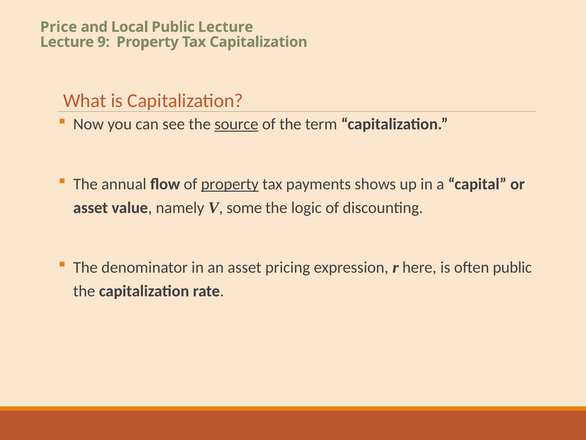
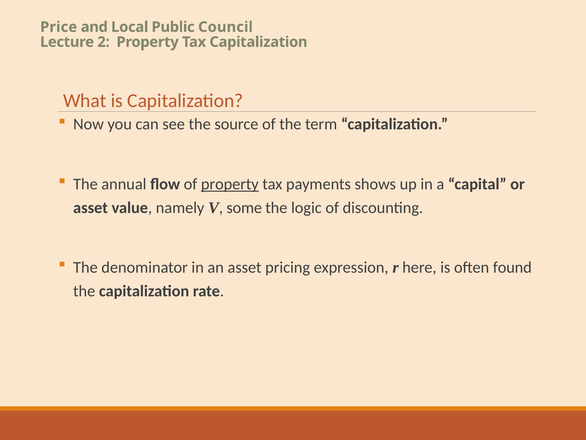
Public Lecture: Lecture -> Council (225, 27)
9: 9 -> 2 (104, 42)
source underline: present -> none (236, 124)
often public: public -> found (512, 267)
